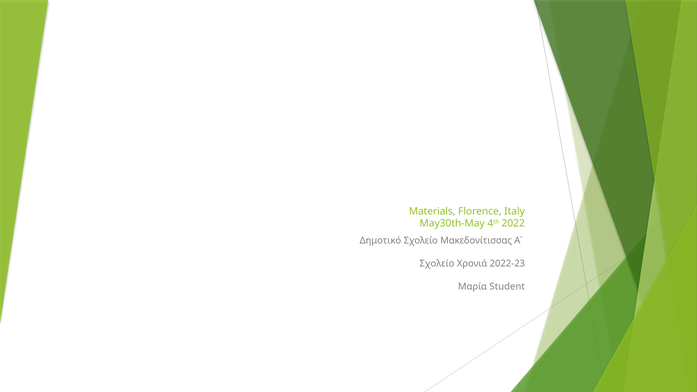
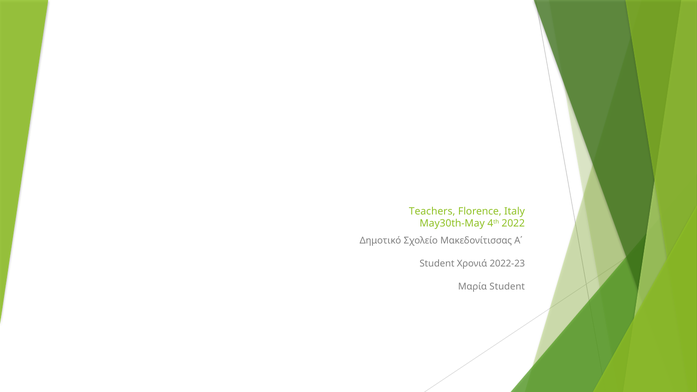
Materials: Materials -> Teachers (432, 211)
Σχολείο: Σχολείο -> Student (437, 263)
